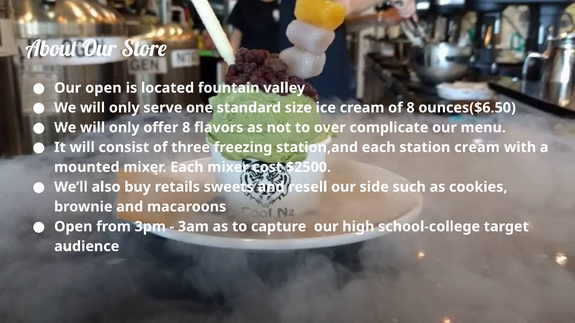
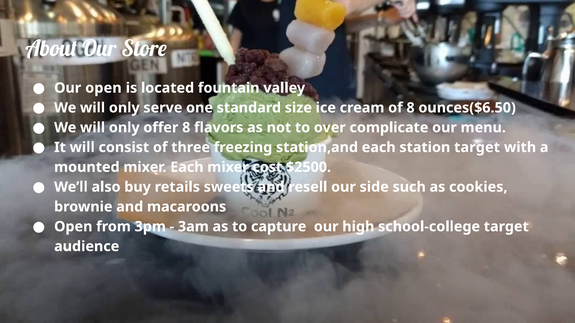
station cream: cream -> target (477, 148)
